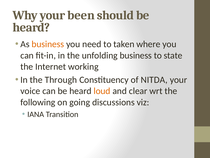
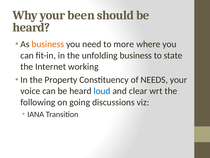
taken: taken -> more (124, 44)
Through: Through -> Property (61, 80)
NITDA: NITDA -> NEEDS (154, 80)
loud colour: orange -> blue (102, 91)
